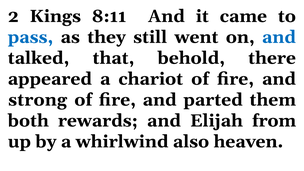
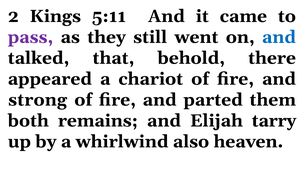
8:11: 8:11 -> 5:11 (109, 16)
pass colour: blue -> purple (30, 37)
rewards: rewards -> remains (98, 121)
from: from -> tarry (274, 121)
